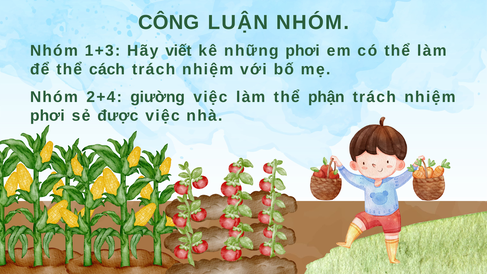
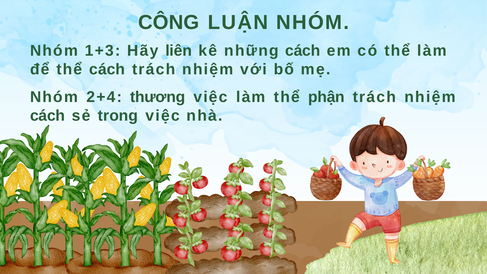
viết: viết -> liên (179, 51)
những phơi: phơi -> cách (303, 51)
giường: giường -> thương (158, 97)
phơi: phơi -> cách (48, 116)
được: được -> trong (118, 116)
